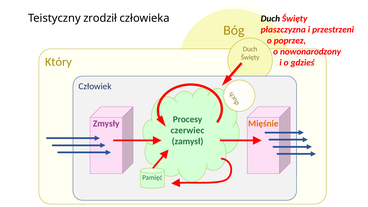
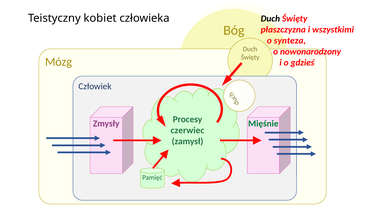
zrodził: zrodził -> kobiet (100, 18)
przestrzeni: przestrzeni -> wszystkimi (333, 30)
poprzez: poprzez -> synteza (290, 41)
Który: Który -> Mózg (59, 62)
Mięśnie colour: orange -> green (263, 124)
